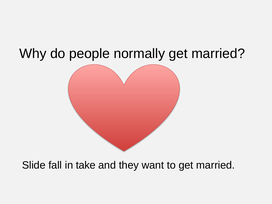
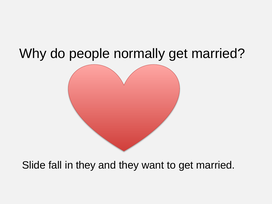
in take: take -> they (86, 165)
